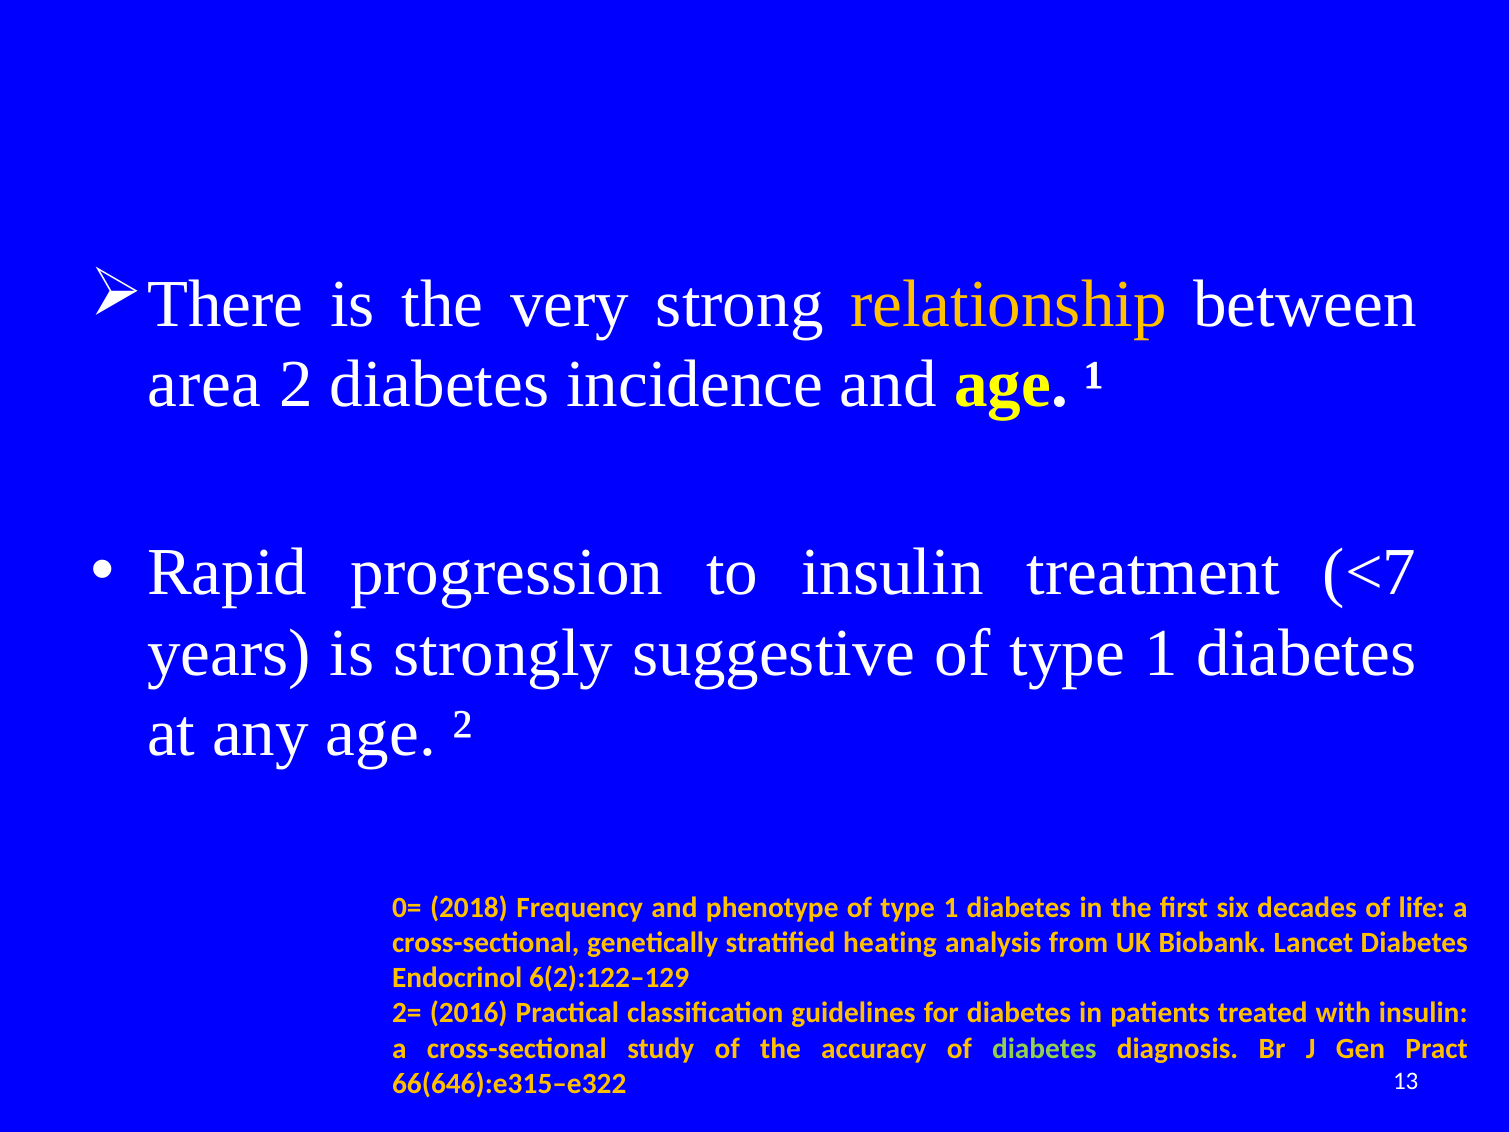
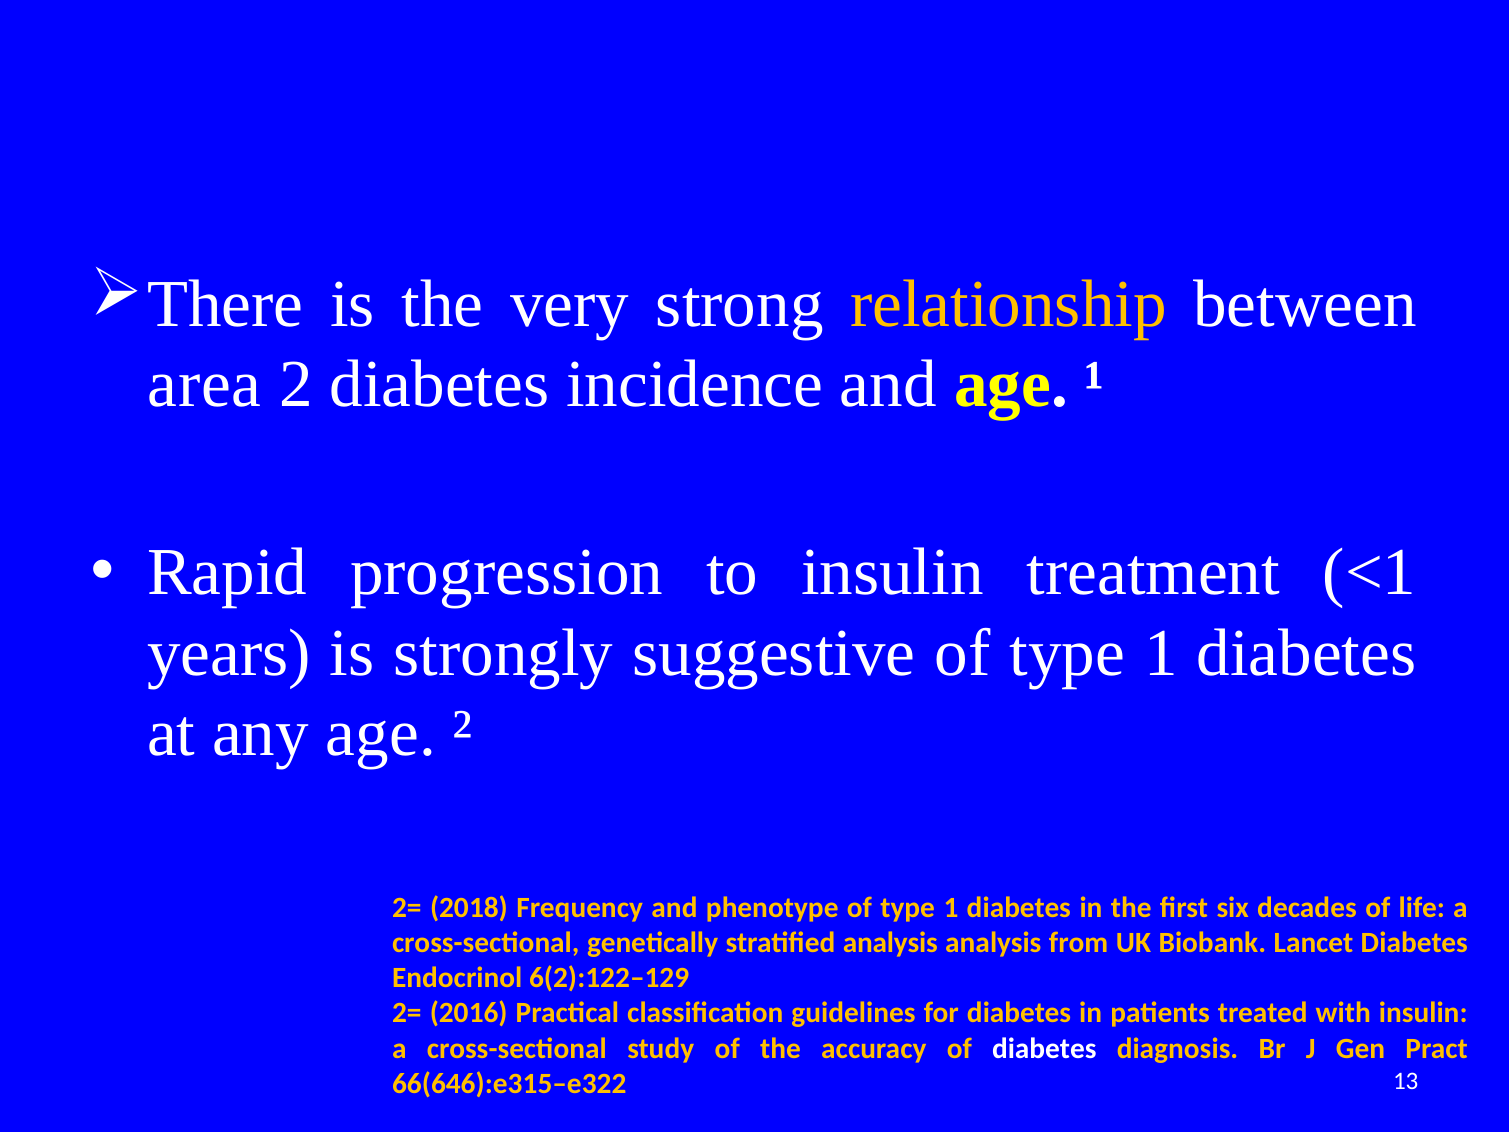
<7: <7 -> <1 (1370, 573)
0=: 0= -> 2= (407, 907)
stratified heating: heating -> analysis (890, 943)
diabetes colour: light green -> white (1044, 1048)
